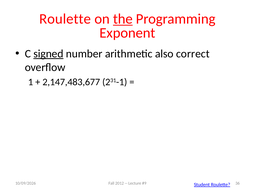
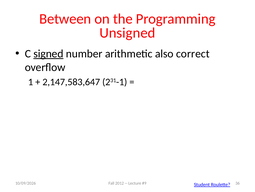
Roulette: Roulette -> Between (65, 19)
the underline: present -> none (123, 19)
Exponent: Exponent -> Unsigned (127, 33)
2,147,483,677: 2,147,483,677 -> 2,147,583,647 (71, 82)
